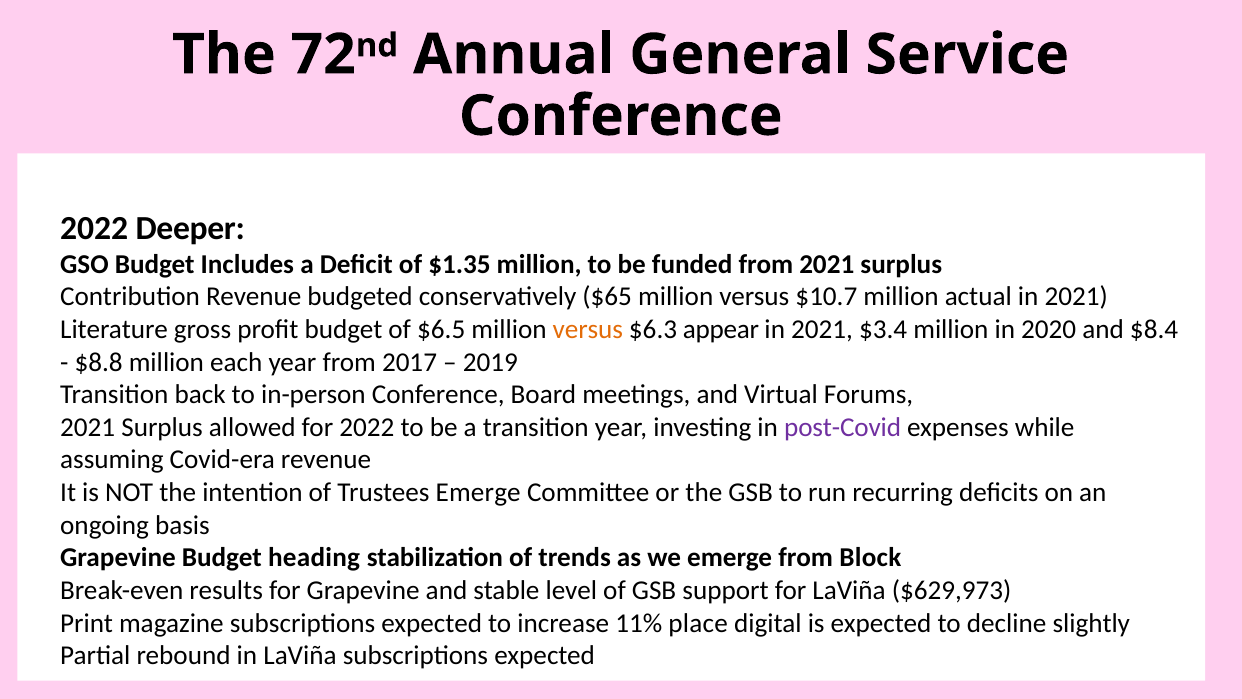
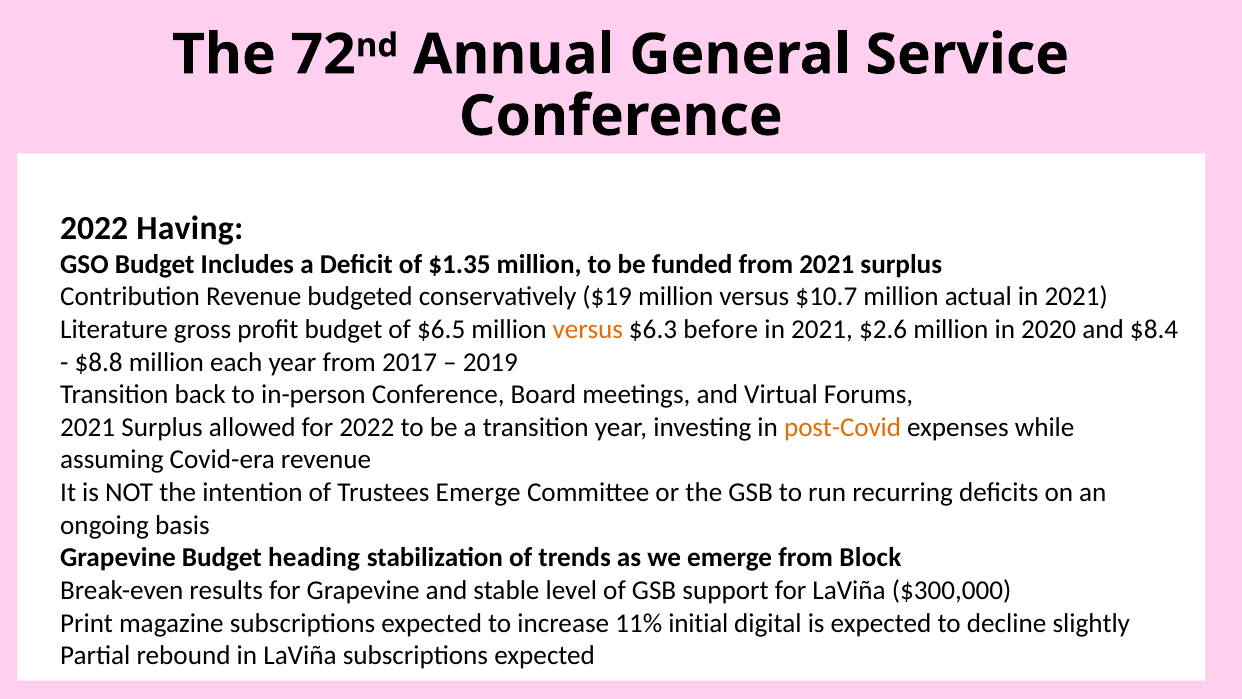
Deeper: Deeper -> Having (190, 228)
$65: $65 -> $19 (607, 297)
appear: appear -> before (721, 329)
$3.4: $3.4 -> $2.6 (883, 329)
post-Covid colour: purple -> orange (843, 427)
$629,973: $629,973 -> $300,000 (952, 590)
place: place -> initial (698, 623)
